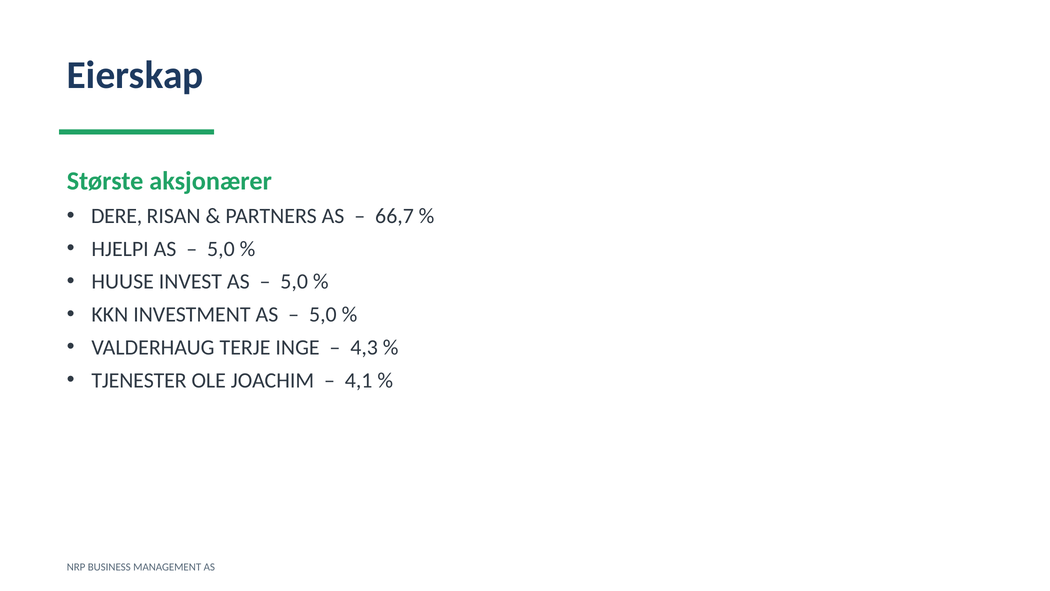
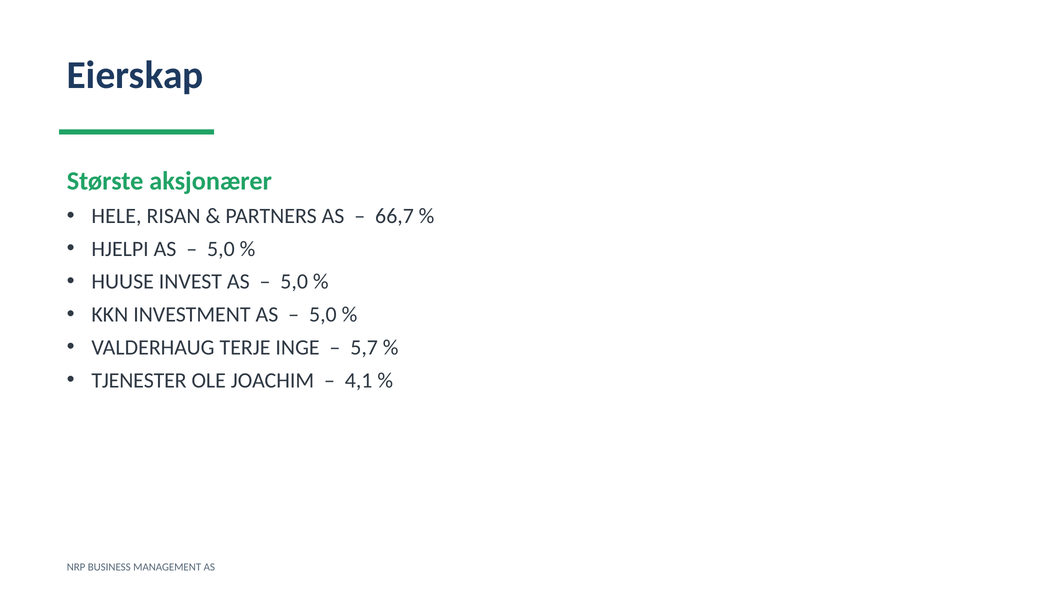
DERE: DERE -> HELE (116, 216)
4,3: 4,3 -> 5,7 (364, 347)
